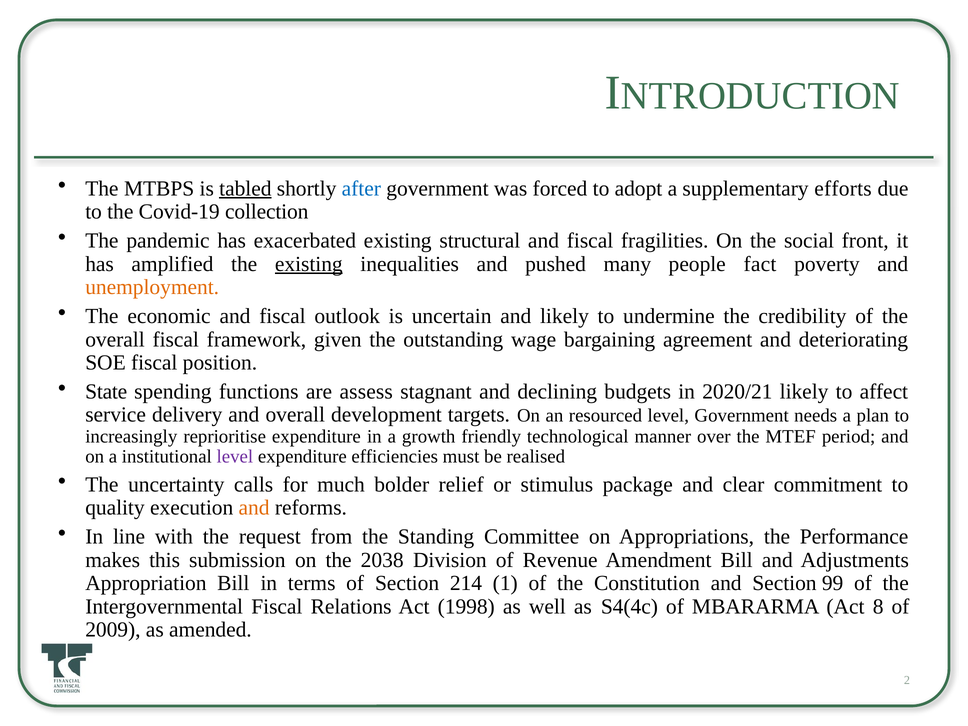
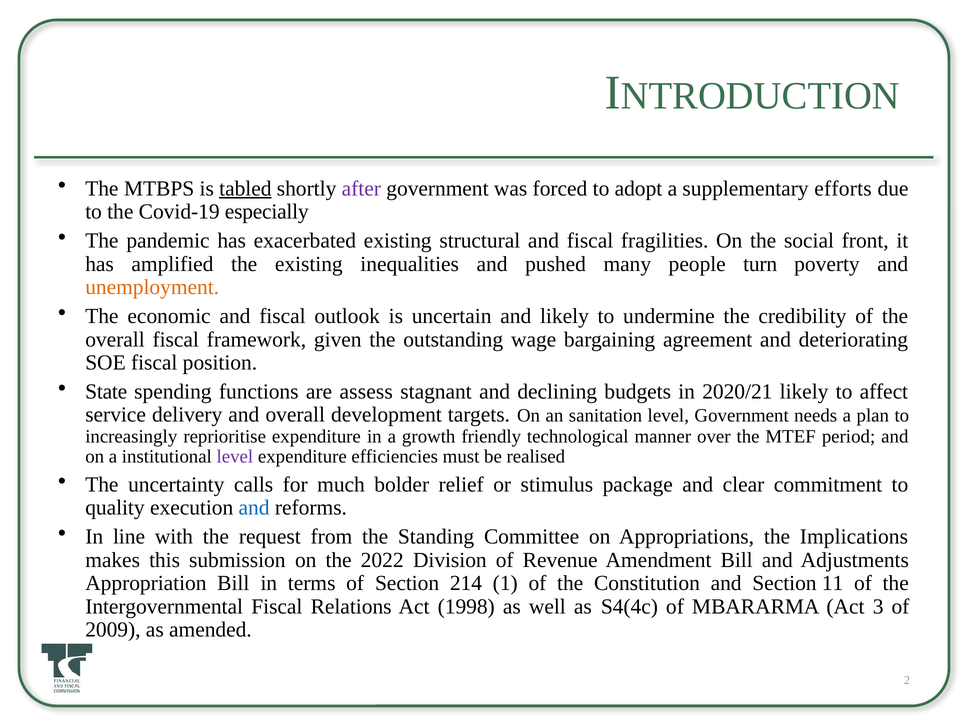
after colour: blue -> purple (361, 189)
collection: collection -> especially (267, 212)
existing underline: present -> none (309, 264)
fact: fact -> turn (760, 264)
resourced: resourced -> sanitation (605, 416)
and colour: orange -> blue (254, 508)
Performance: Performance -> Implications (854, 537)
2038: 2038 -> 2022 (382, 560)
99: 99 -> 11 (833, 583)
8: 8 -> 3 (878, 606)
